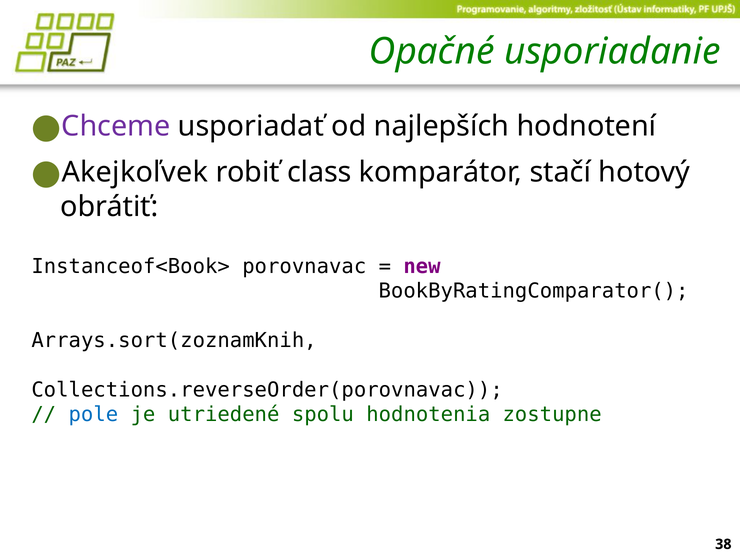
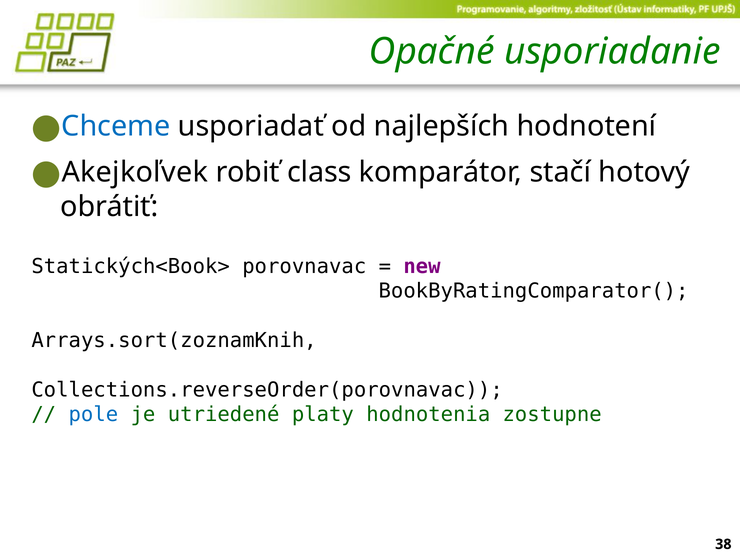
Chceme colour: purple -> blue (116, 126)
Instanceof<Book>: Instanceof<Book> -> Statických<Book> (131, 266)
spolu: spolu -> platy (323, 415)
